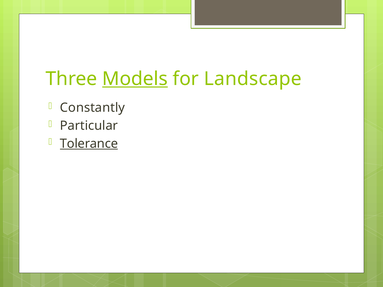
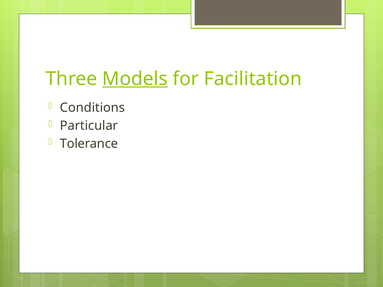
Landscape: Landscape -> Facilitation (253, 79)
Constantly: Constantly -> Conditions (92, 108)
Tolerance underline: present -> none (89, 144)
